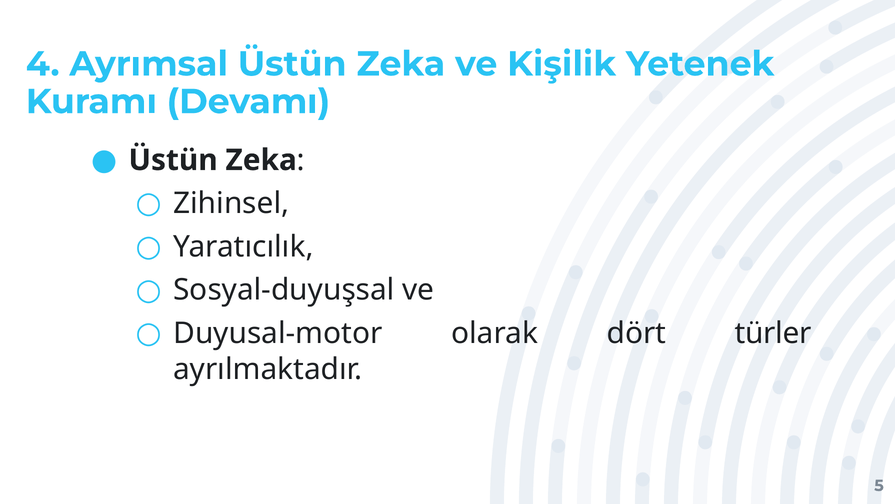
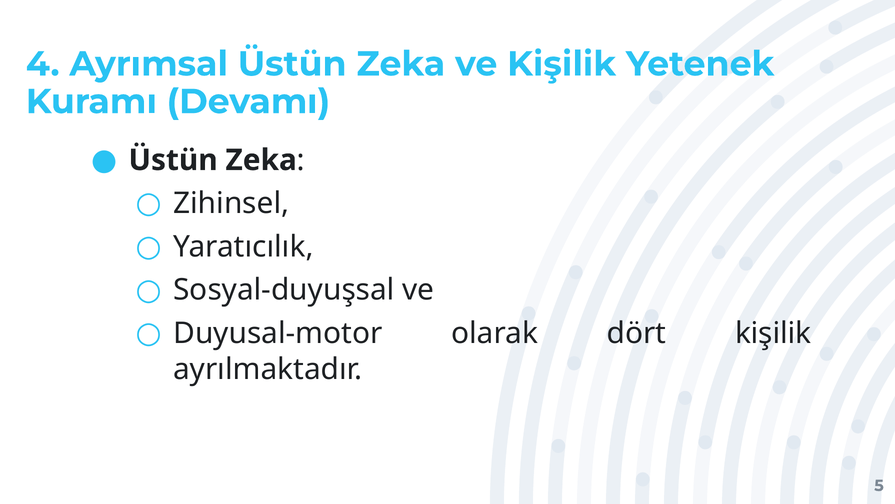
dört türler: türler -> kişilik (773, 333)
